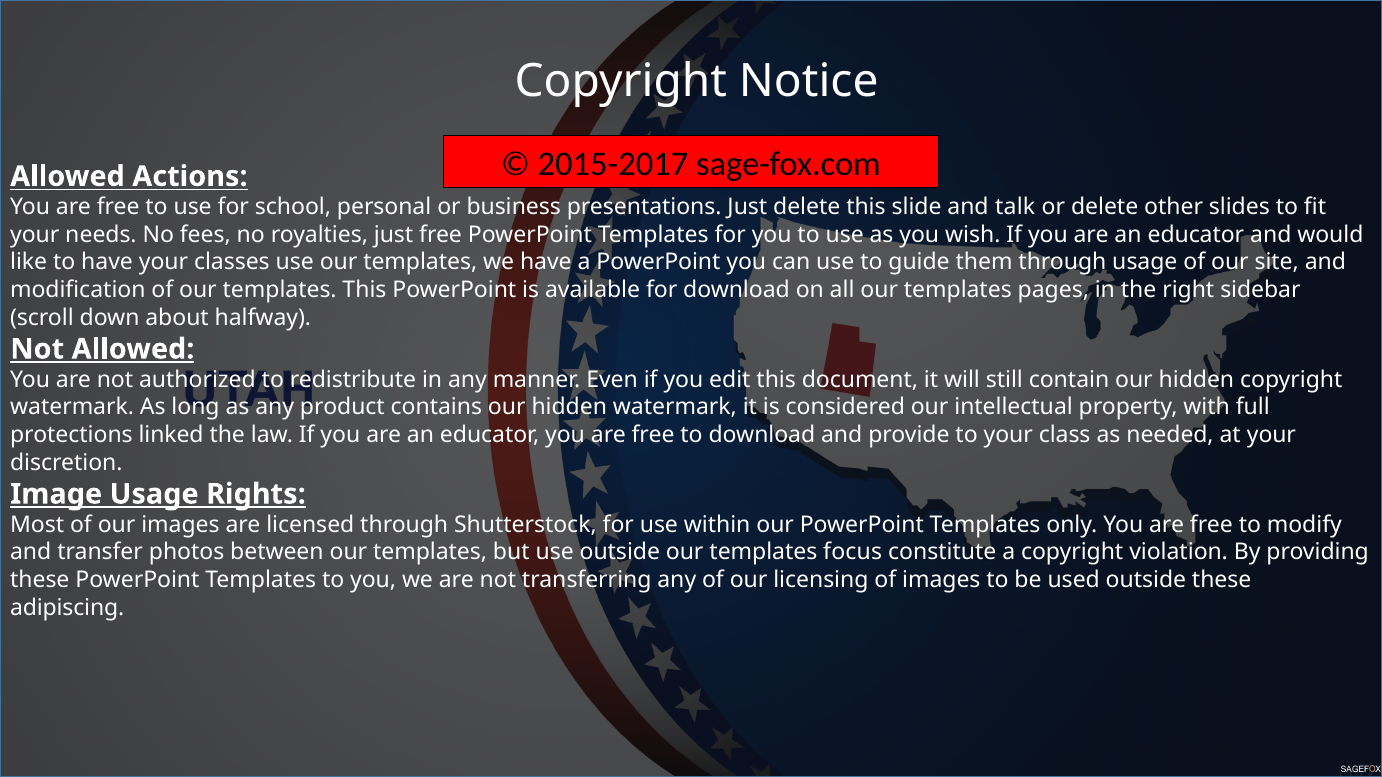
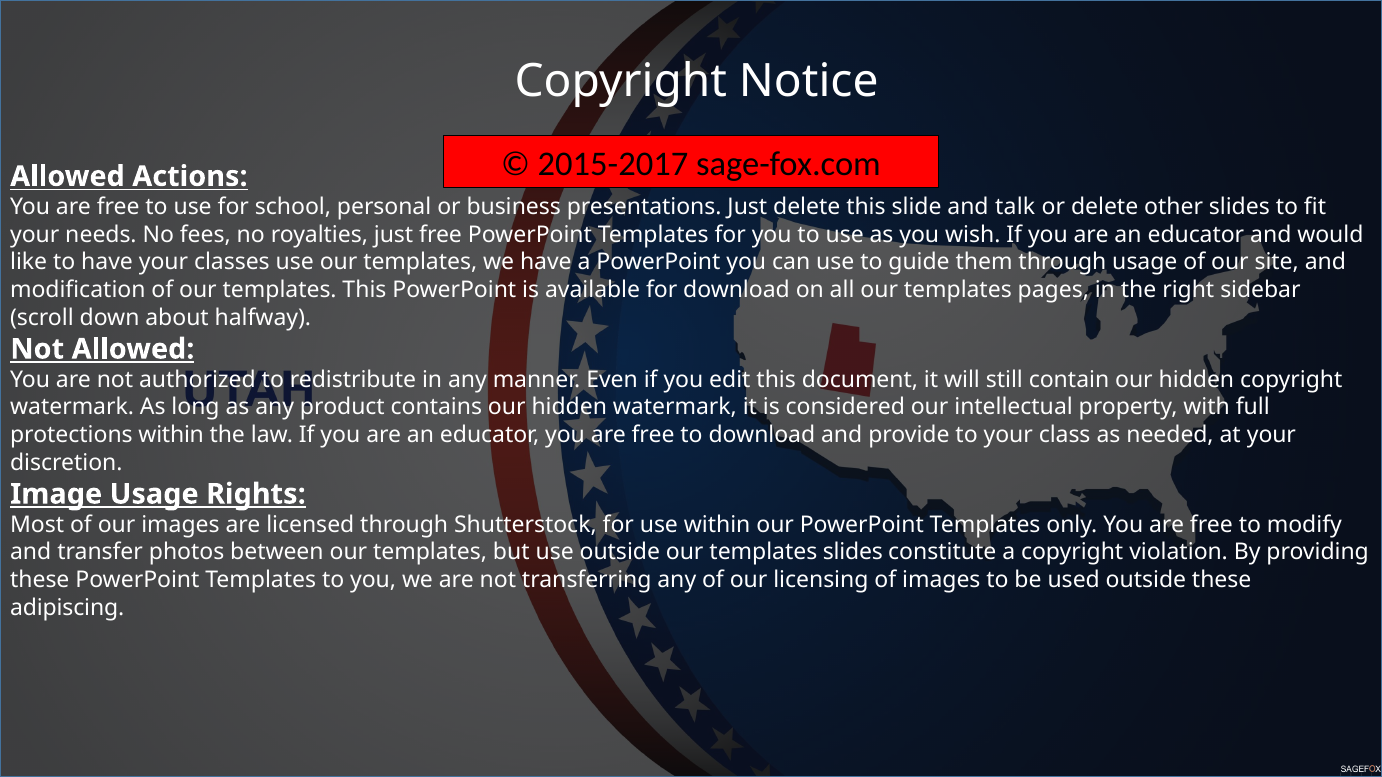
protections linked: linked -> within (171, 435)
templates focus: focus -> slides (853, 553)
